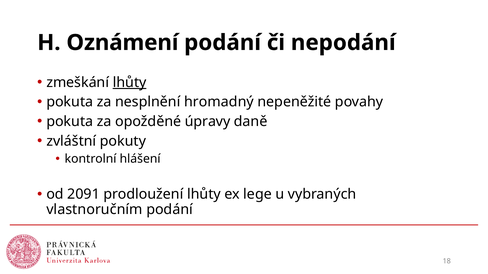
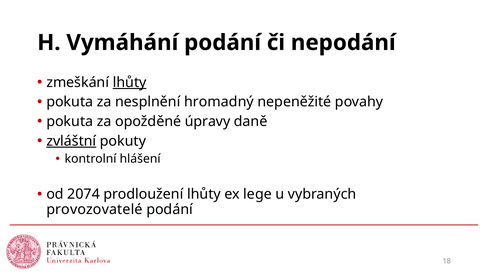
Oznámení: Oznámení -> Vymáhání (122, 43)
zvláštní underline: none -> present (71, 141)
2091: 2091 -> 2074 (84, 195)
vlastnoručním: vlastnoručním -> provozovatelé (94, 210)
